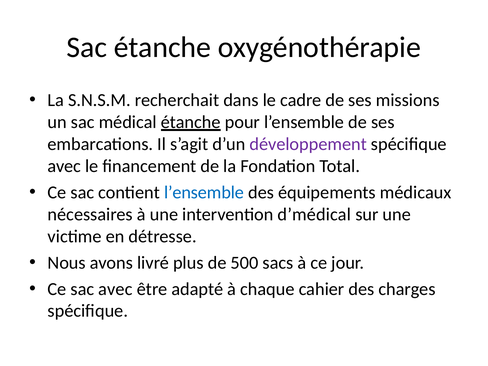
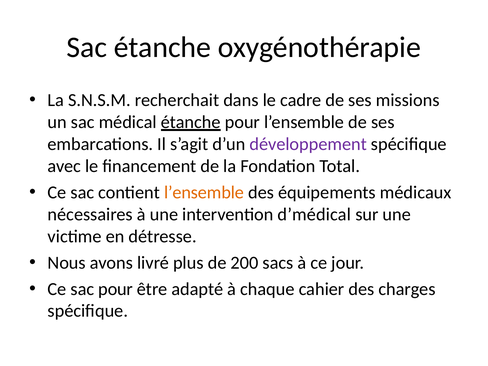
l’ensemble colour: blue -> orange (204, 192)
500: 500 -> 200 (244, 263)
sac avec: avec -> pour (116, 289)
